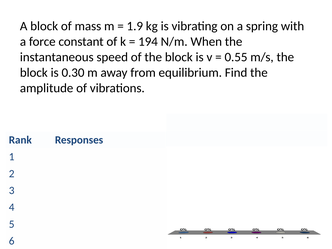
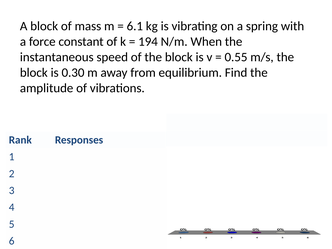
1.9: 1.9 -> 6.1 (135, 26)
